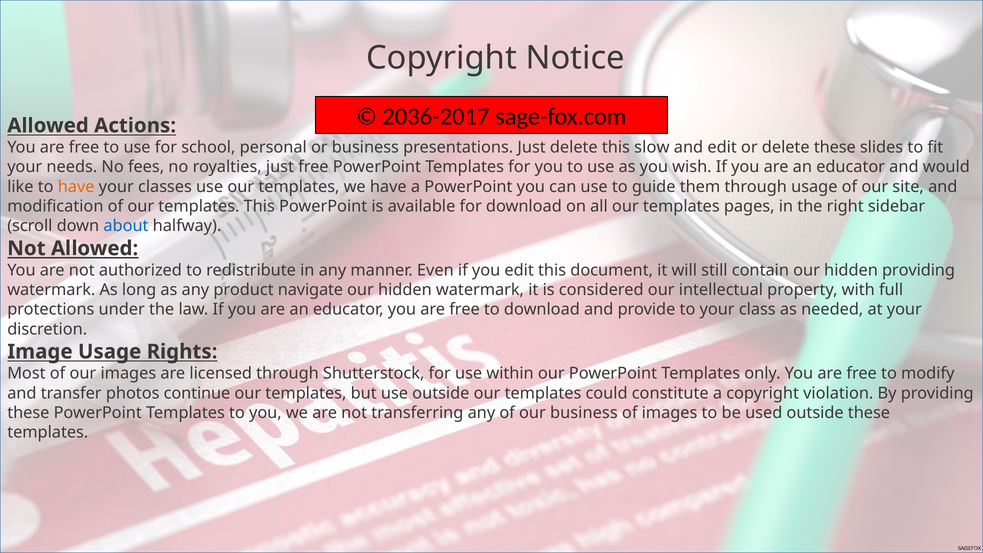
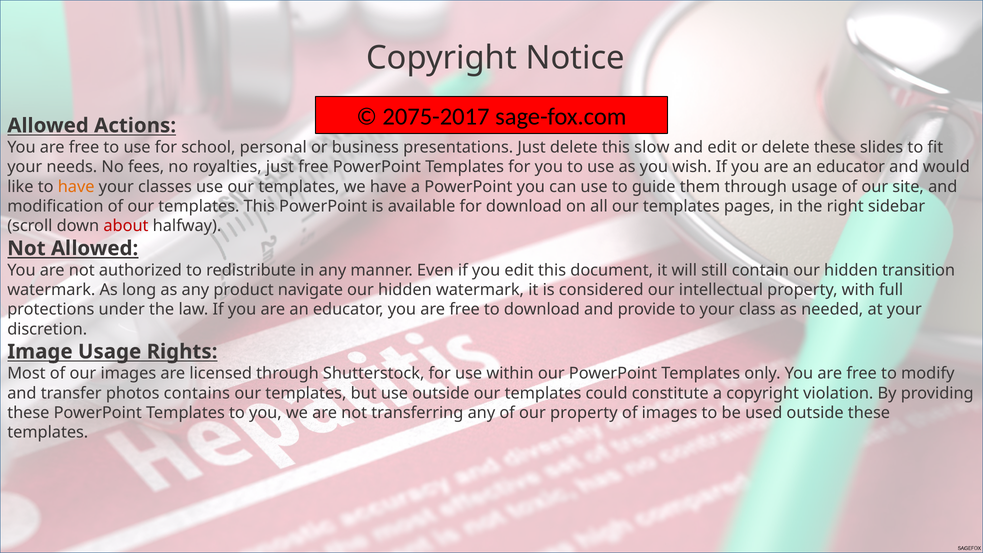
2036-2017: 2036-2017 -> 2075-2017 (436, 117)
about colour: blue -> red (126, 226)
hidden providing: providing -> transition (919, 270)
continue: continue -> contains (197, 393)
our business: business -> property (584, 413)
